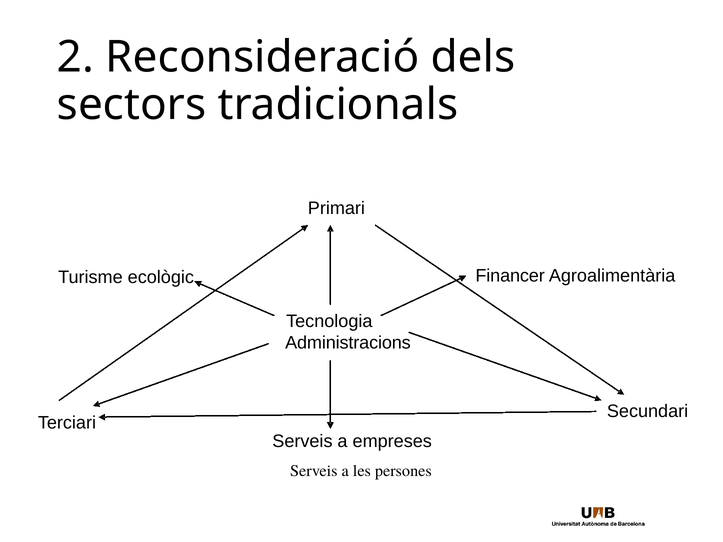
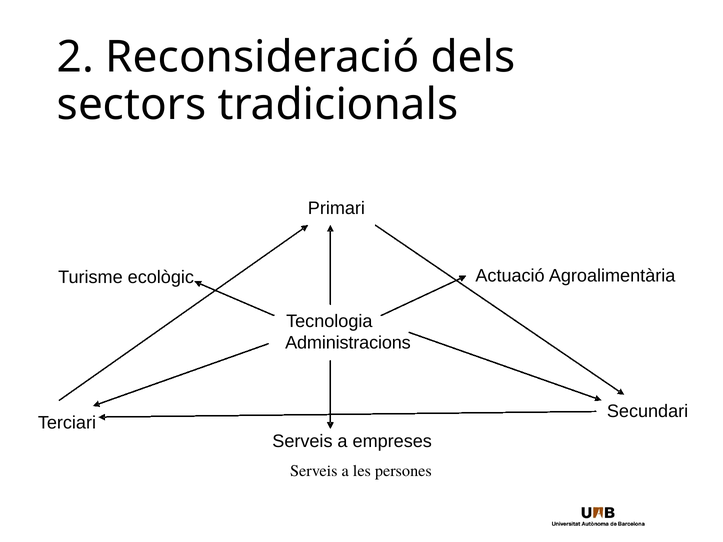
Financer: Financer -> Actuació (510, 276)
